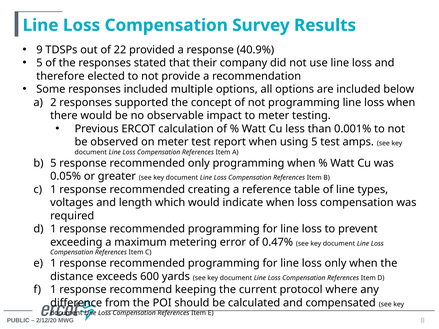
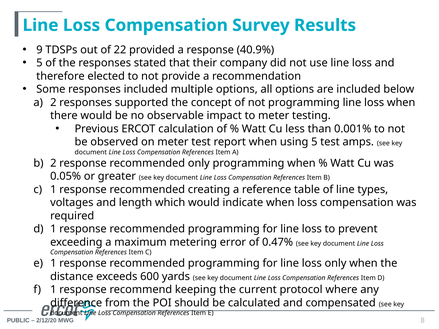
b 5: 5 -> 2 (53, 163)
